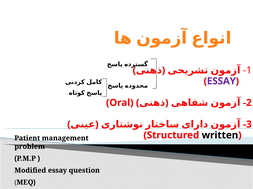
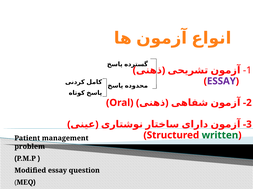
written colour: black -> green (220, 136)
